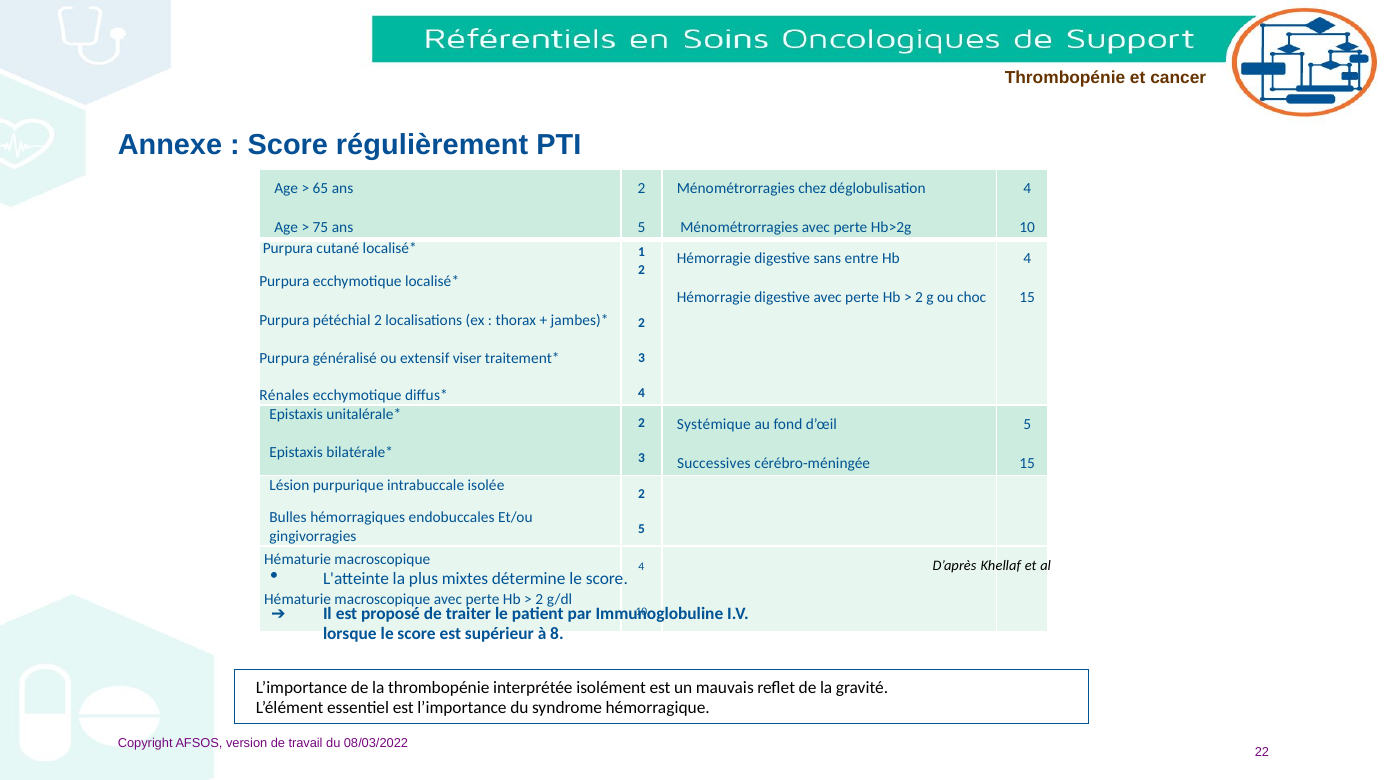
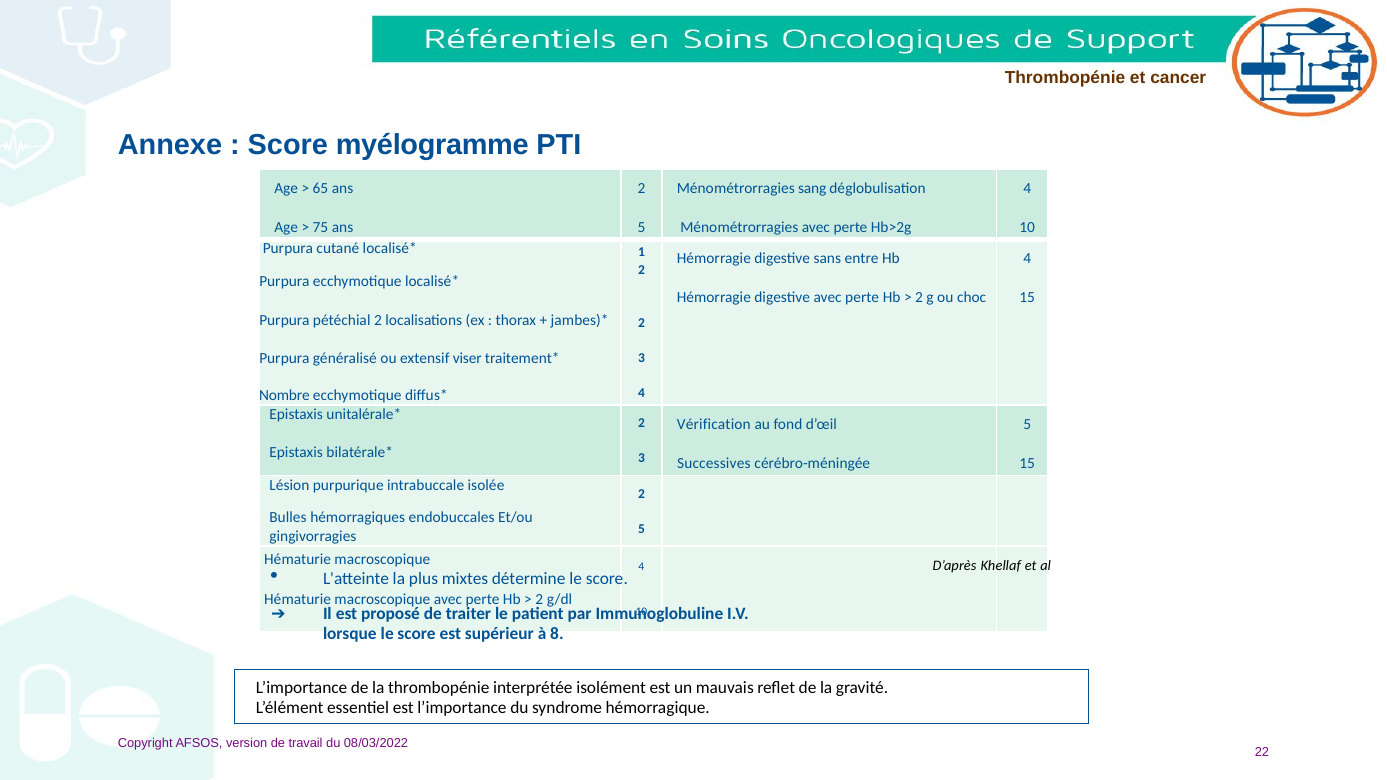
régulièrement: régulièrement -> myélogramme (432, 145)
chez: chez -> sang (812, 188)
Rénales: Rénales -> Nombre (284, 396)
Systémique: Systémique -> Vérification (714, 424)
